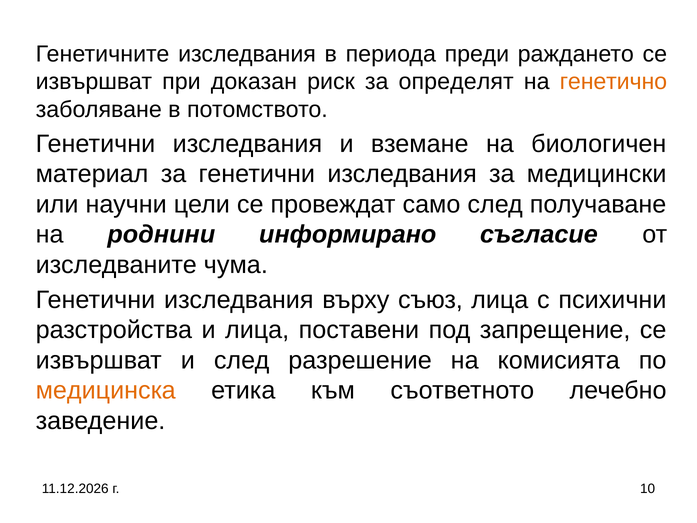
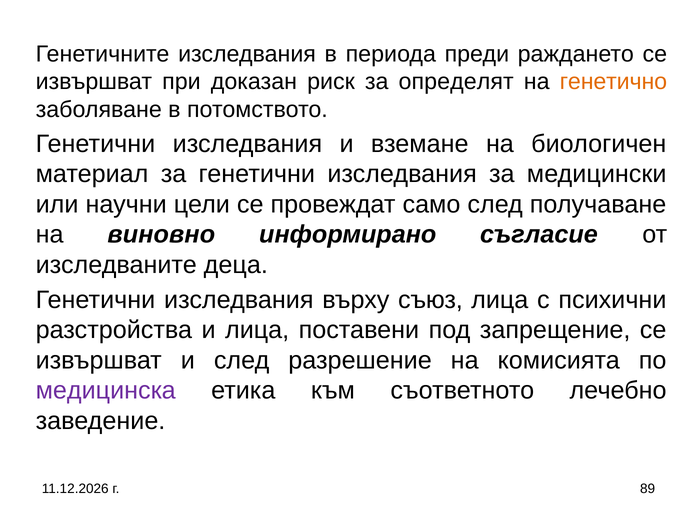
роднини: роднини -> виновно (161, 234)
чума: чума -> деца (236, 265)
медицинска colour: orange -> purple (106, 390)
10: 10 -> 89 (648, 489)
